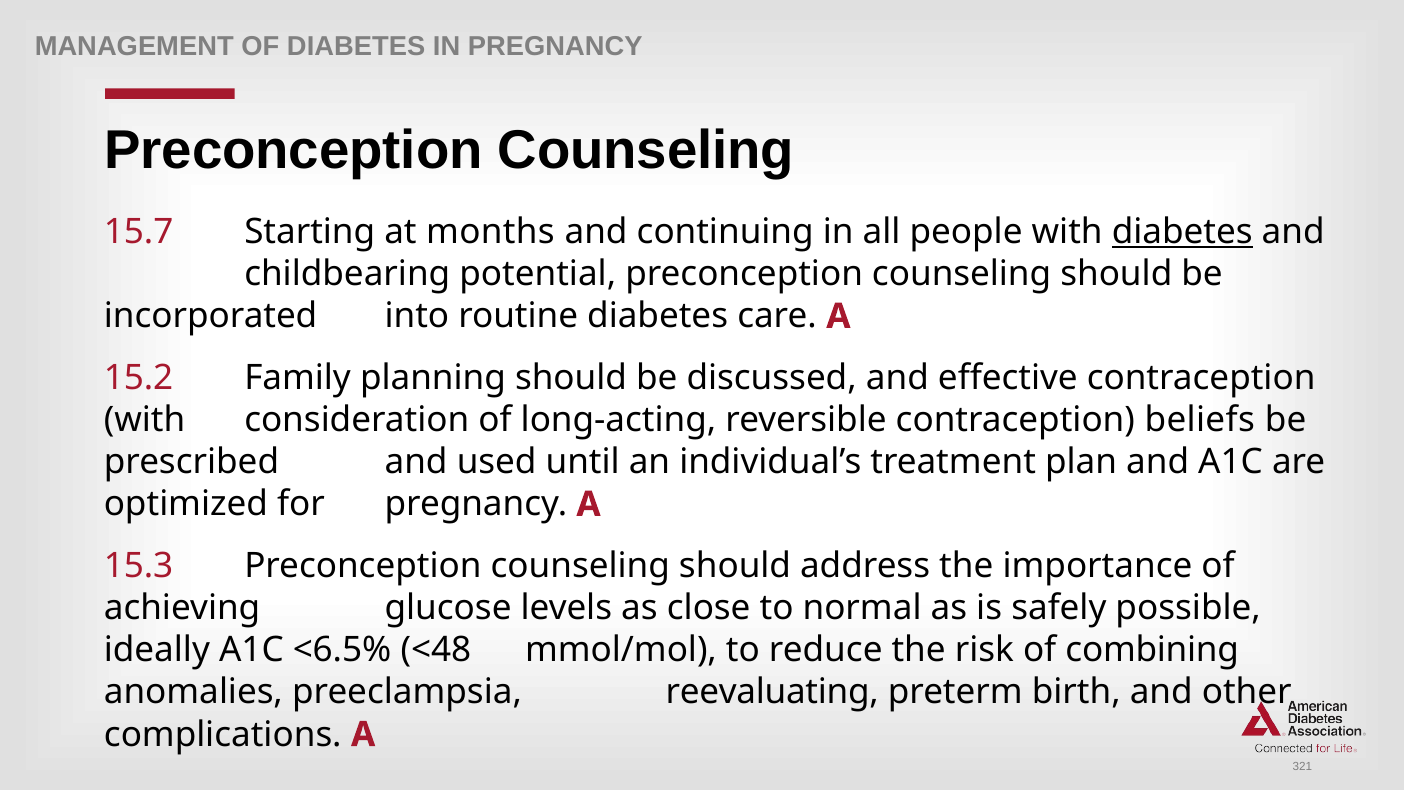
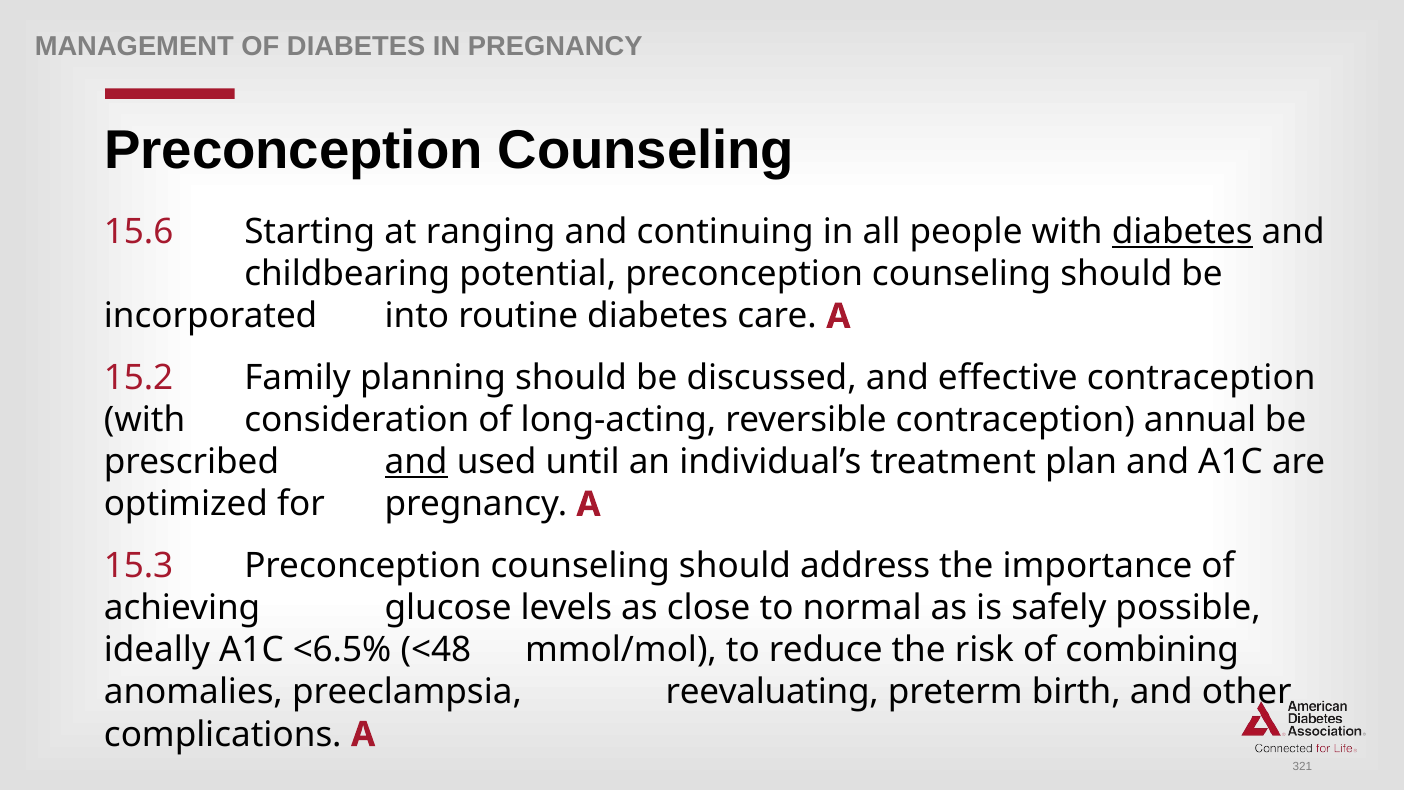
15.7: 15.7 -> 15.6 (139, 232)
months: months -> ranging (491, 232)
beliefs: beliefs -> annual (1200, 420)
and underline: none -> present (416, 462)
